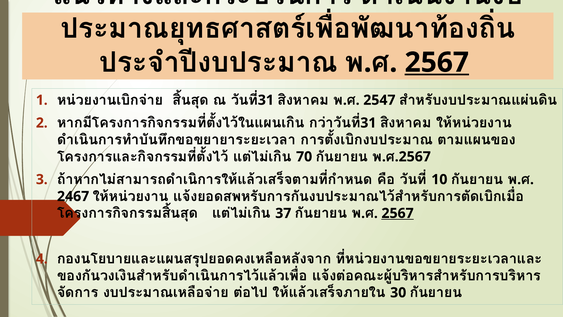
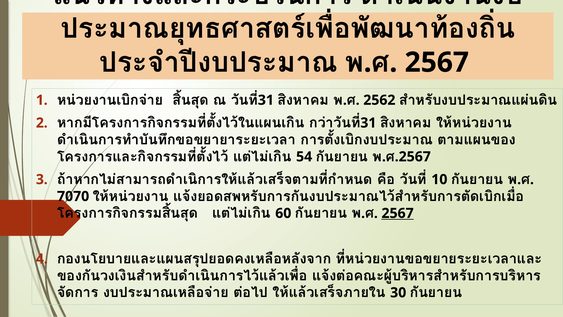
2567 underline: present -> none (437, 62)
2547: 2547 -> 2562 (379, 100)
70: 70 -> 54 (304, 157)
2467: 2467 -> 7070 (73, 196)
37: 37 -> 60 (283, 213)
